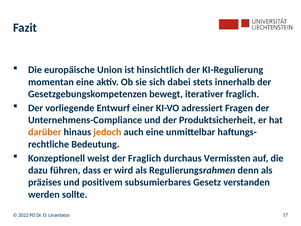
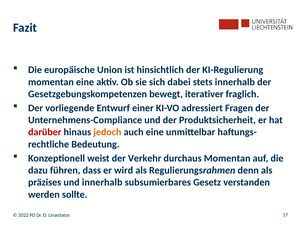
darüber colour: orange -> red (45, 132)
der Fraglich: Fraglich -> Verkehr (145, 158)
durchaus Vermissten: Vermissten -> Momentan (227, 158)
und positivem: positivem -> innerhalb (102, 182)
